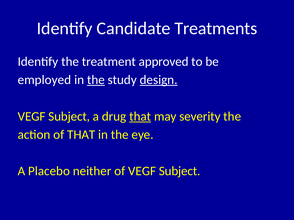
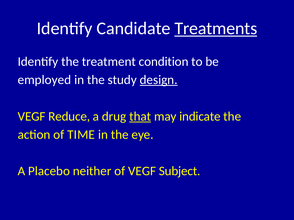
Treatments underline: none -> present (216, 28)
approved: approved -> condition (164, 62)
the underline: present -> none (96, 80)
Subject: Subject -> Reduce (69, 117)
severity: severity -> indicate (200, 117)
of THAT: THAT -> TIME (81, 135)
